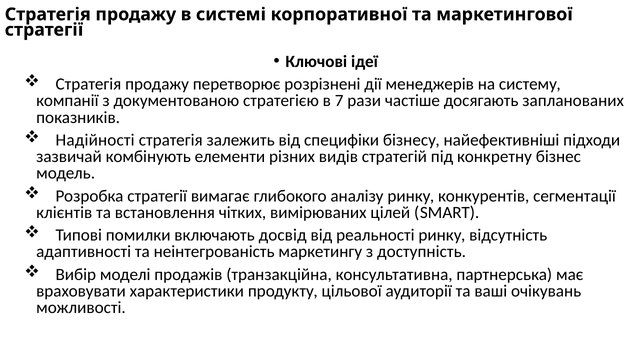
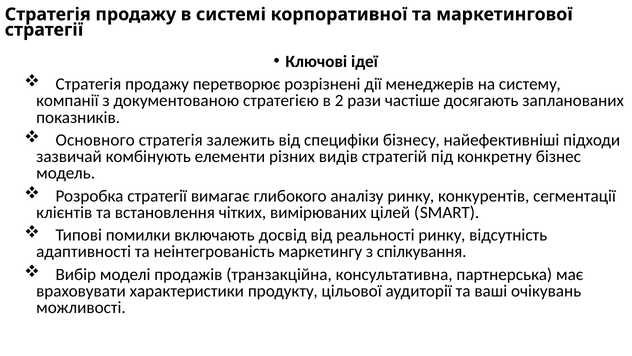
7: 7 -> 2 (339, 101)
Надійності: Надійності -> Основного (95, 140)
доступність: доступність -> спілкування (422, 251)
